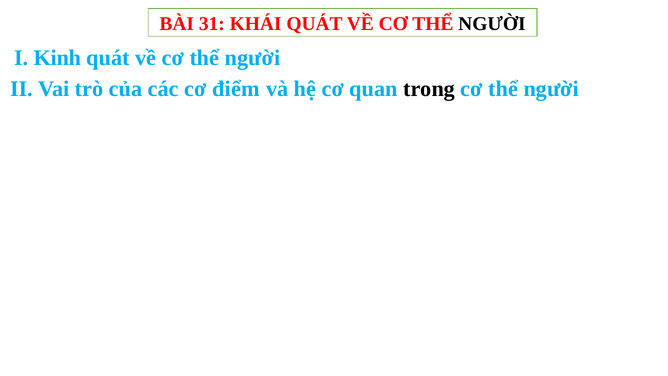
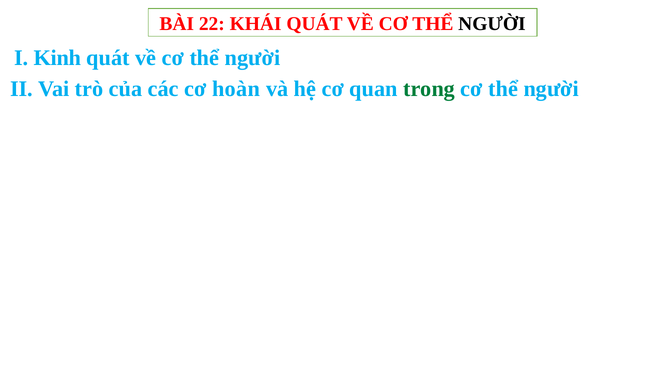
31: 31 -> 22 (212, 24)
điểm: điểm -> hoàn (236, 89)
trong colour: black -> green (429, 89)
